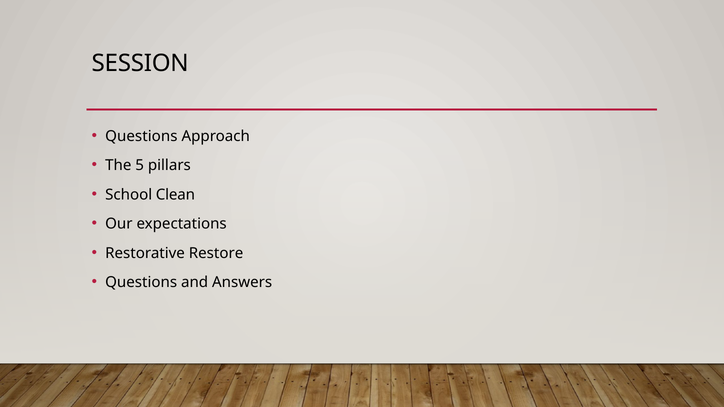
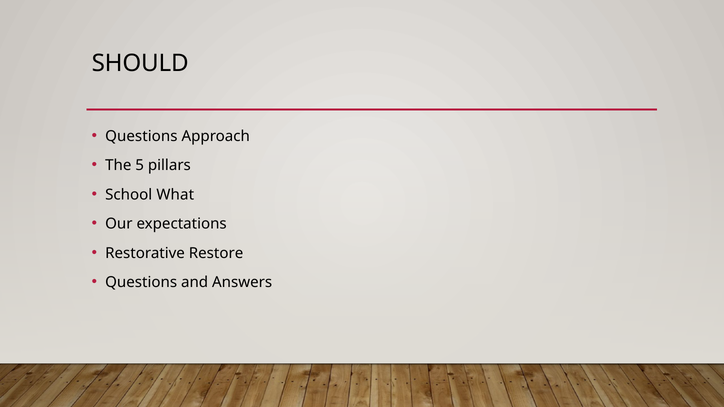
SESSION: SESSION -> SHOULD (140, 63)
Clean: Clean -> What (175, 195)
